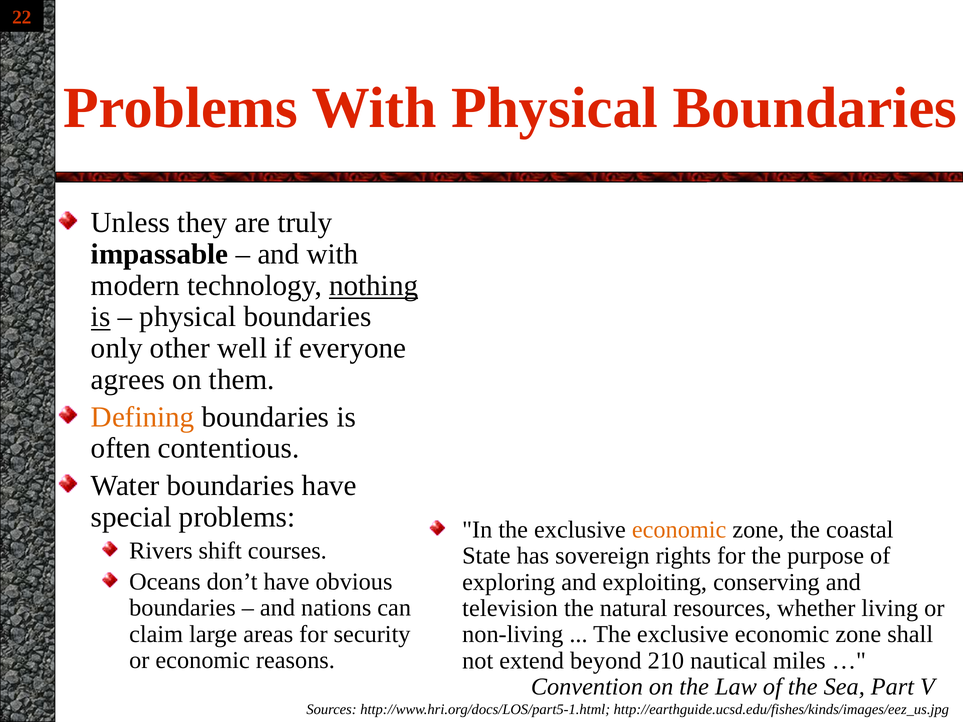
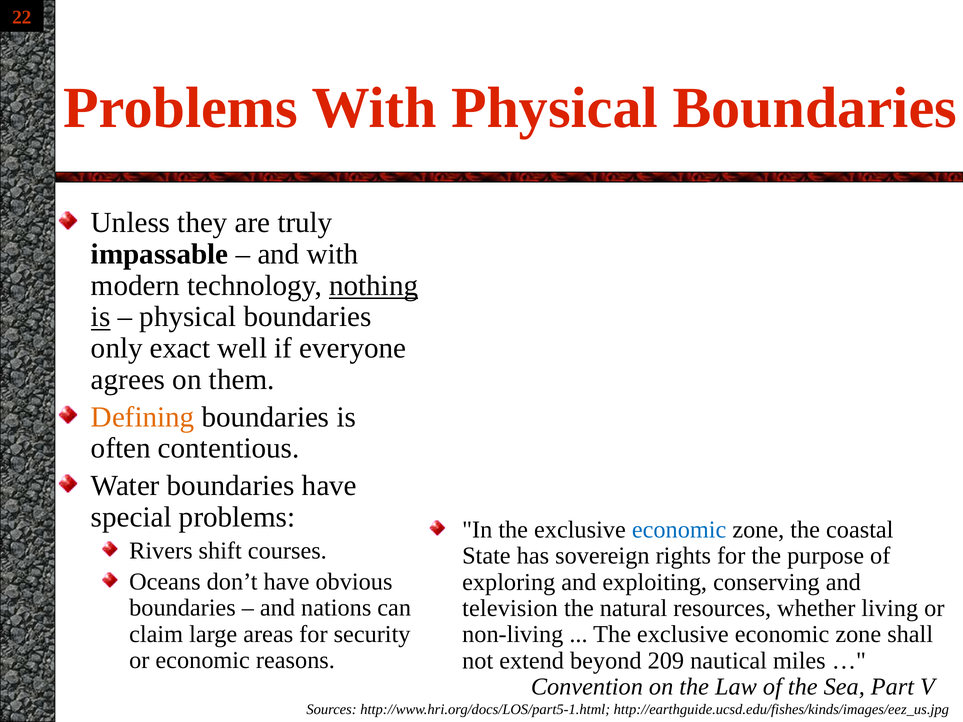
other: other -> exact (180, 348)
economic colour: orange -> blue (679, 530)
210: 210 -> 209 (666, 661)
